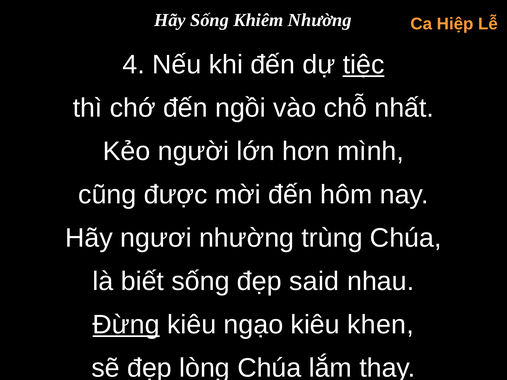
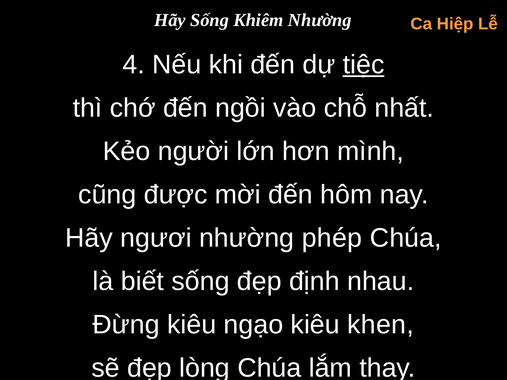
trùng: trùng -> phép (332, 238)
said: said -> định (314, 282)
Đừng underline: present -> none (126, 325)
